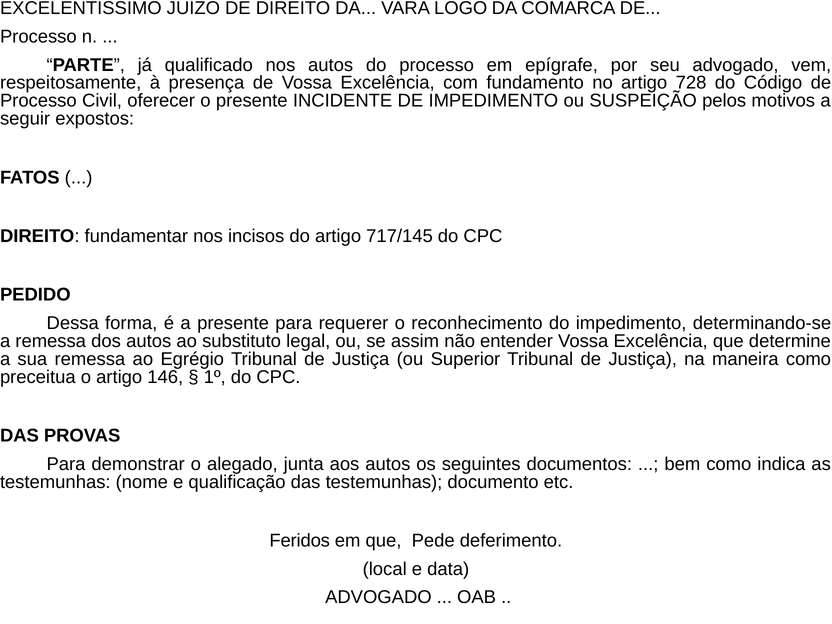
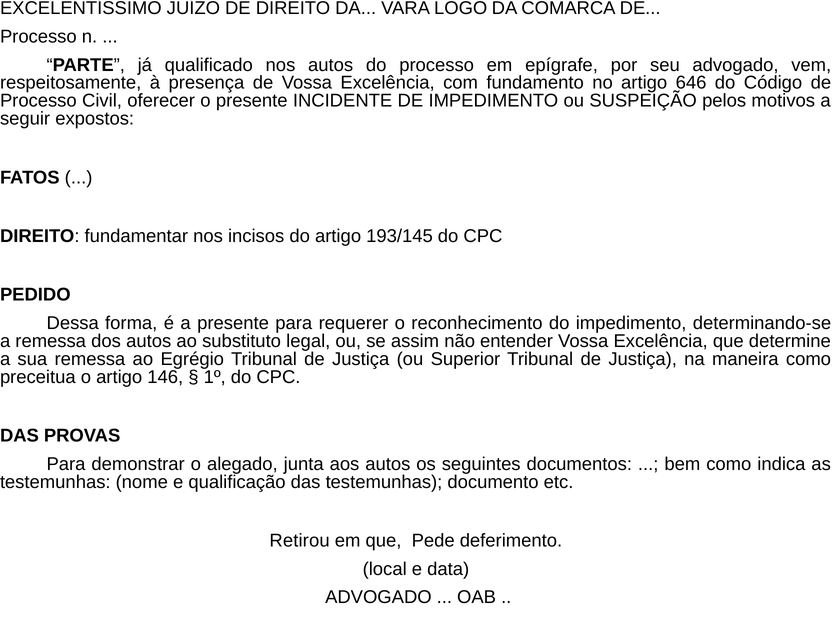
728: 728 -> 646 (691, 83)
717/145: 717/145 -> 193/145 (400, 236)
Feridos: Feridos -> Retirou (300, 541)
